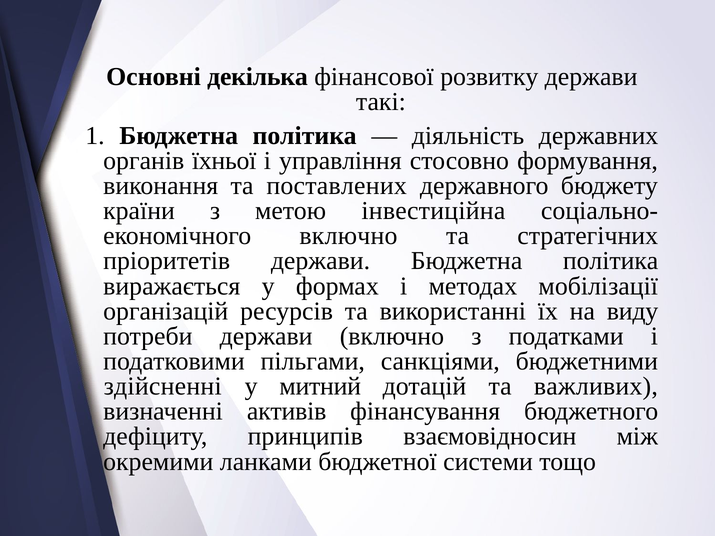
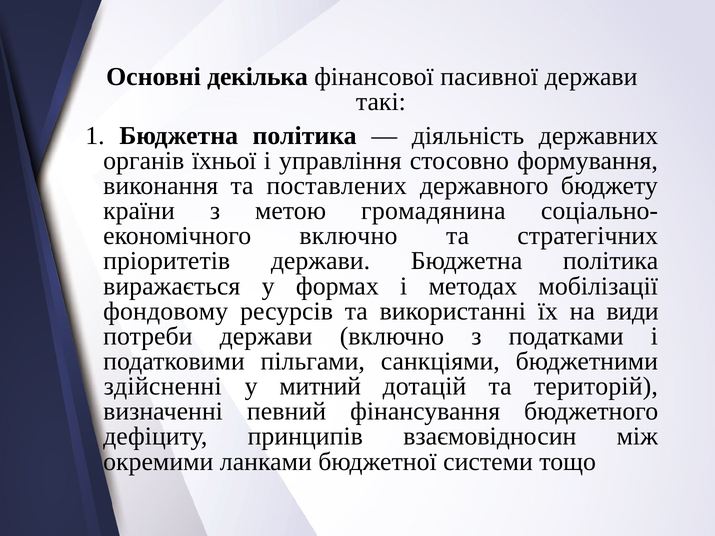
розвитку: розвитку -> пасивної (489, 77)
інвестиційна: інвестиційна -> громадянина (433, 211)
організацій: організацій -> фондовому (166, 311)
виду: виду -> види (633, 311)
важливих: важливих -> територій (596, 386)
активів: активів -> певний (286, 412)
